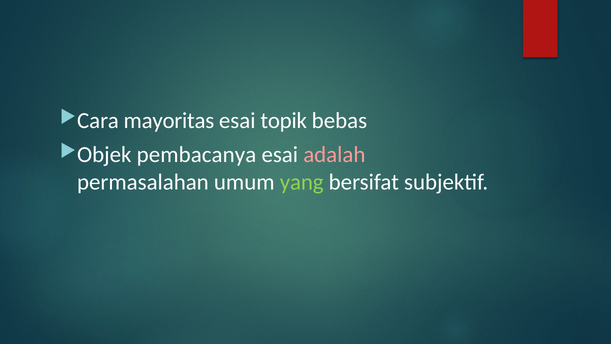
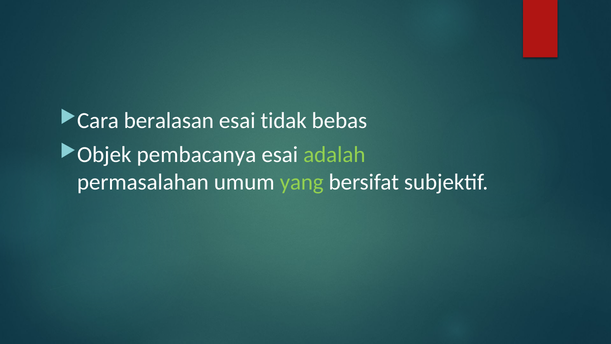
mayoritas: mayoritas -> beralasan (169, 121)
topik: topik -> tidak (284, 121)
adalah colour: pink -> light green (334, 154)
